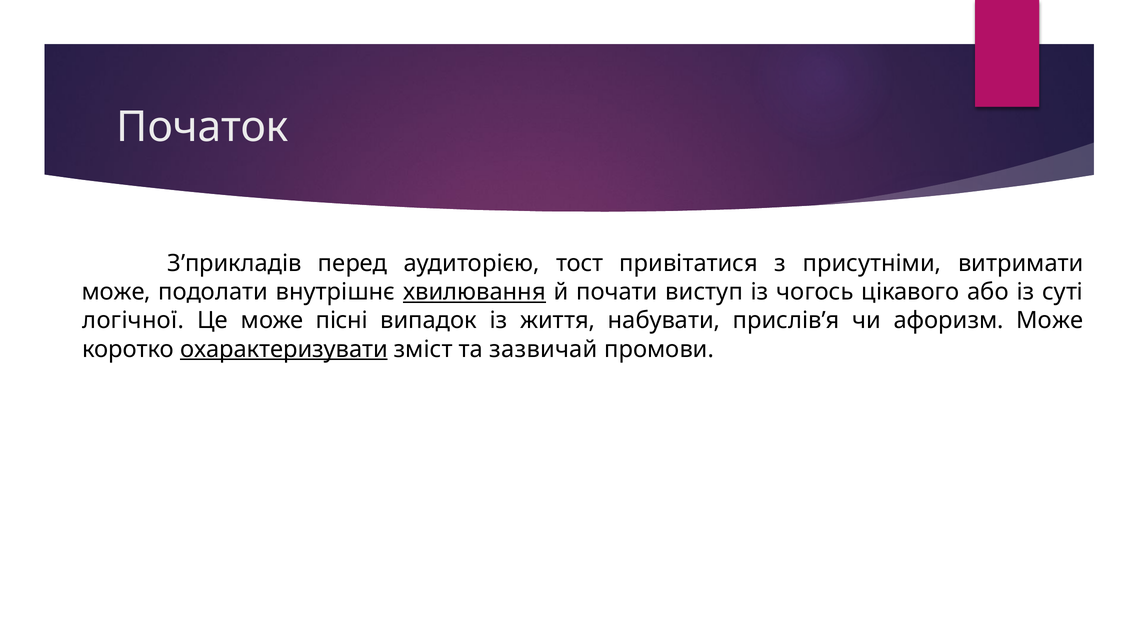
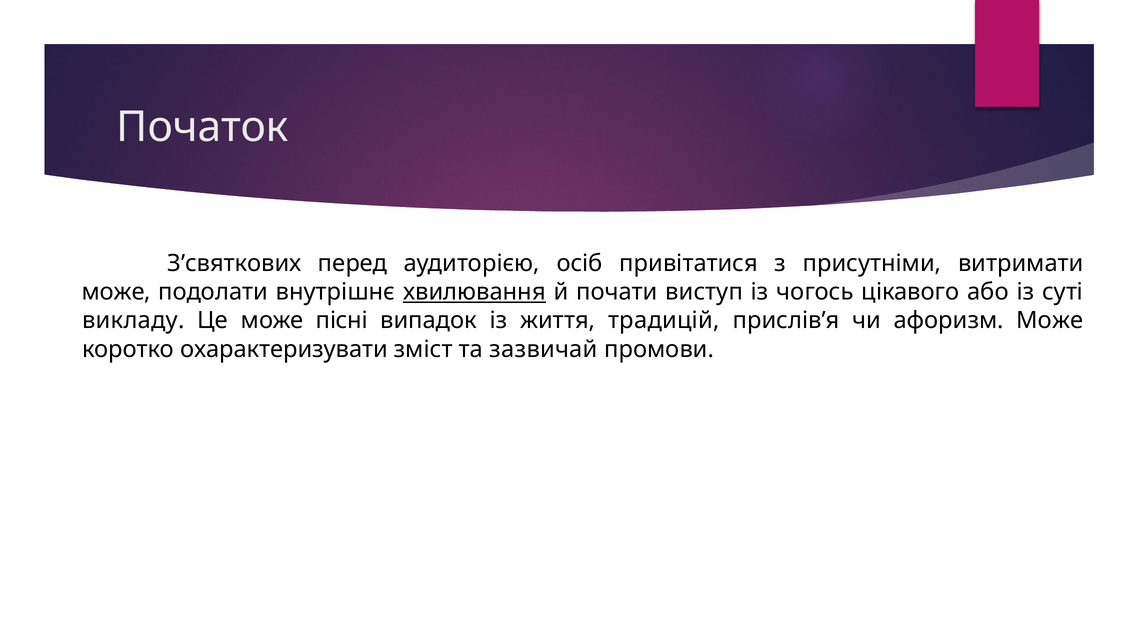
З’прикладів: З’прикладів -> З’святкових (234, 263)
тост: тост -> осіб (580, 263)
логічної: логічної -> викладу (133, 320)
набувати: набувати -> традицій (664, 320)
охарактеризувати underline: present -> none (284, 349)
